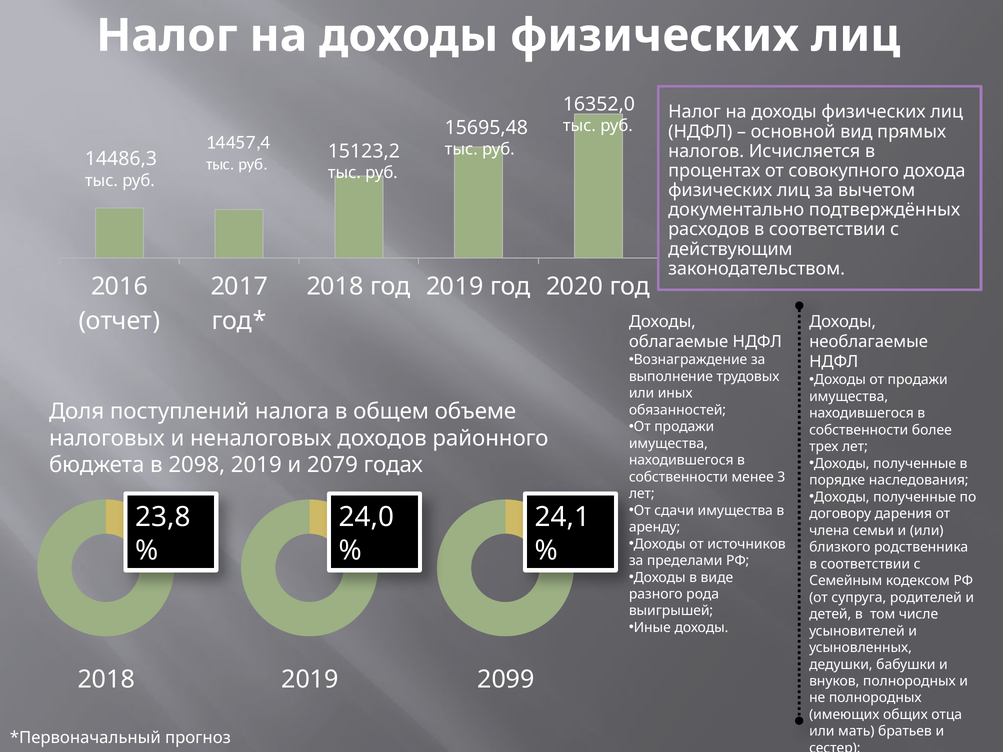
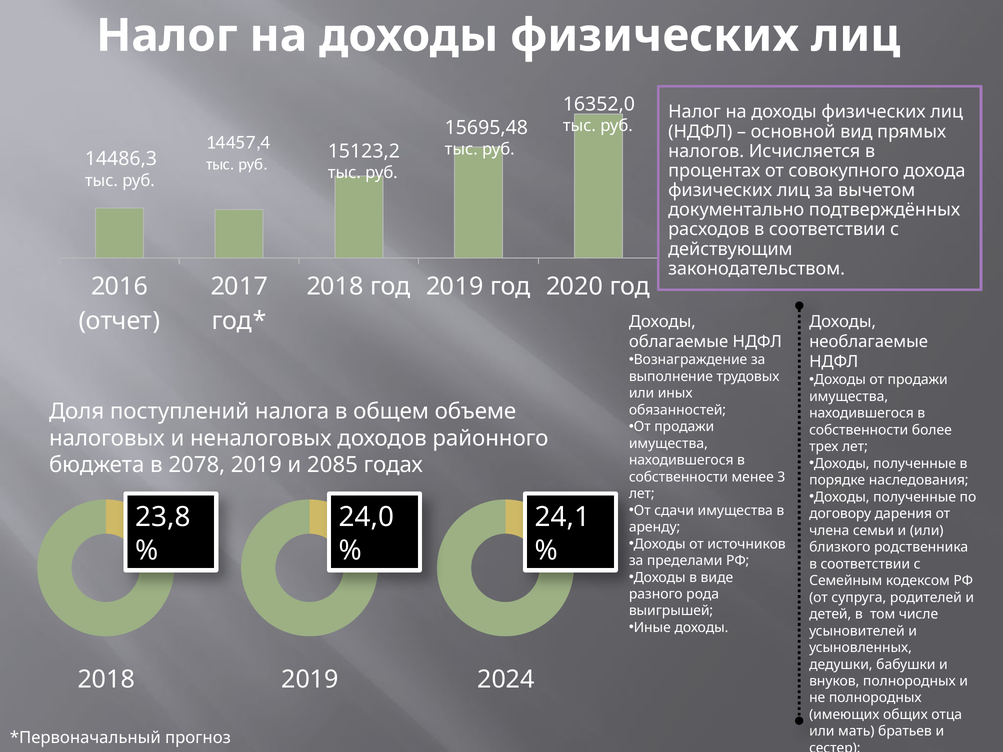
2098: 2098 -> 2078 (197, 465)
2079: 2079 -> 2085 (332, 465)
2099: 2099 -> 2024 (506, 680)
